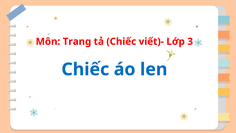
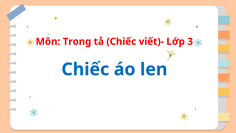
Trang: Trang -> Trong (77, 41)
